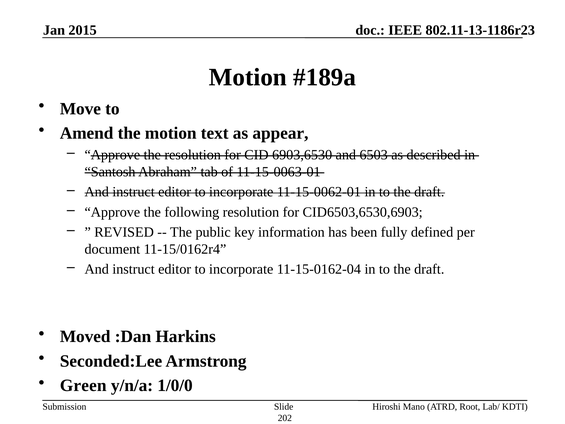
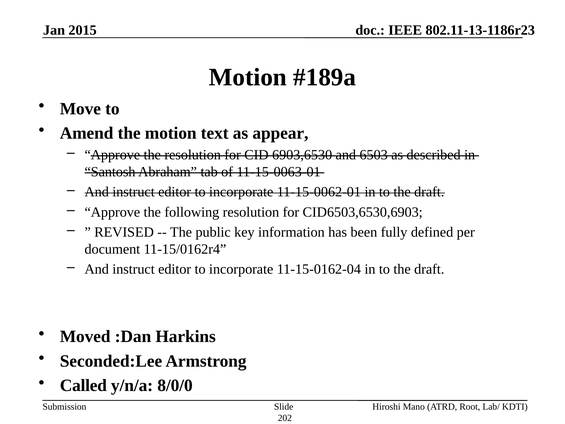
Green: Green -> Called (83, 385)
1/0/0: 1/0/0 -> 8/0/0 (175, 385)
